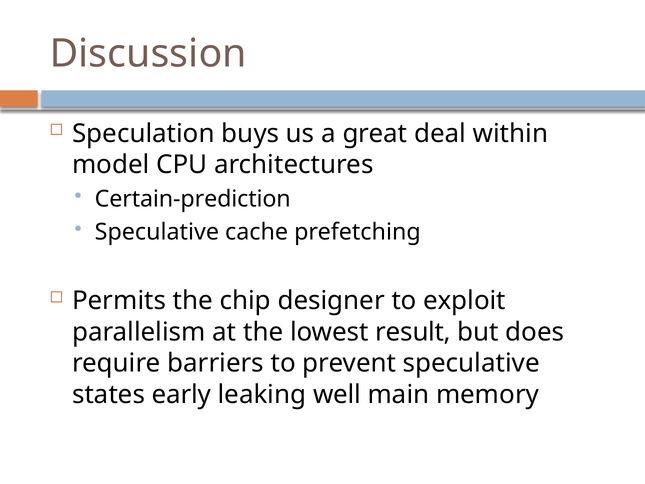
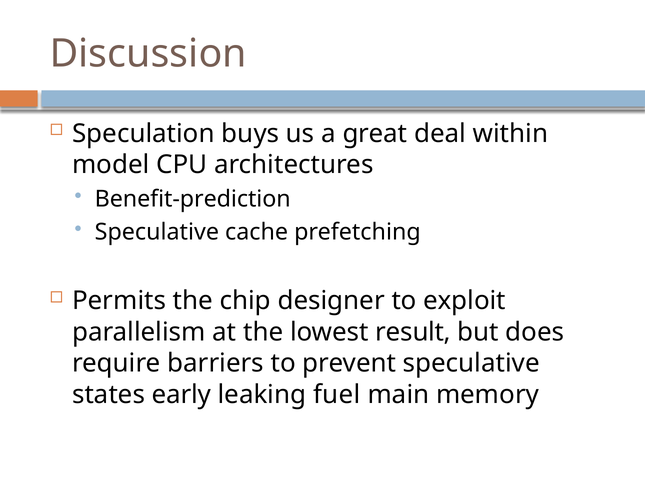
Certain-prediction: Certain-prediction -> Benefit-prediction (193, 199)
well: well -> fuel (337, 394)
